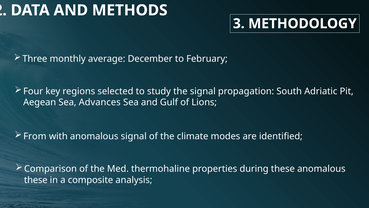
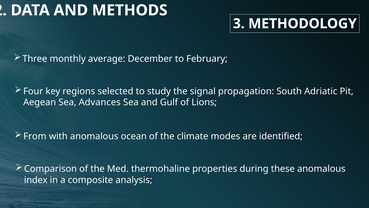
anomalous signal: signal -> ocean (134, 136)
these: these -> index (36, 180)
